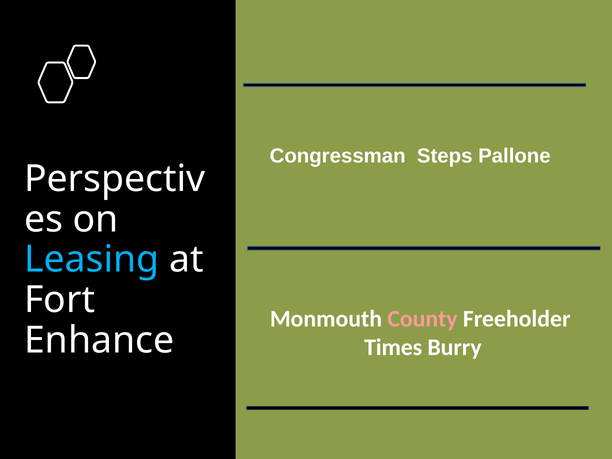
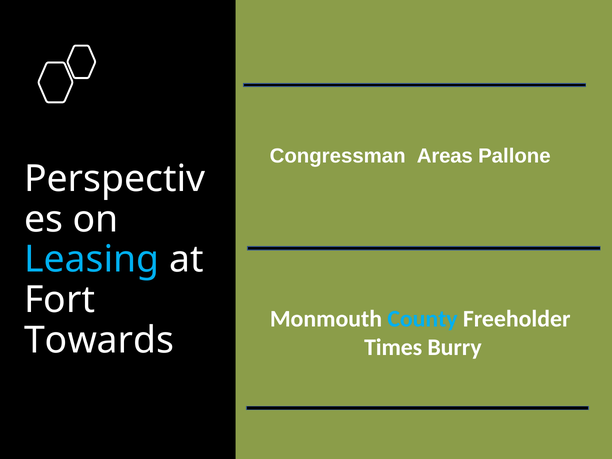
Steps: Steps -> Areas (445, 156)
County colour: pink -> light blue (423, 319)
Enhance: Enhance -> Towards (99, 341)
